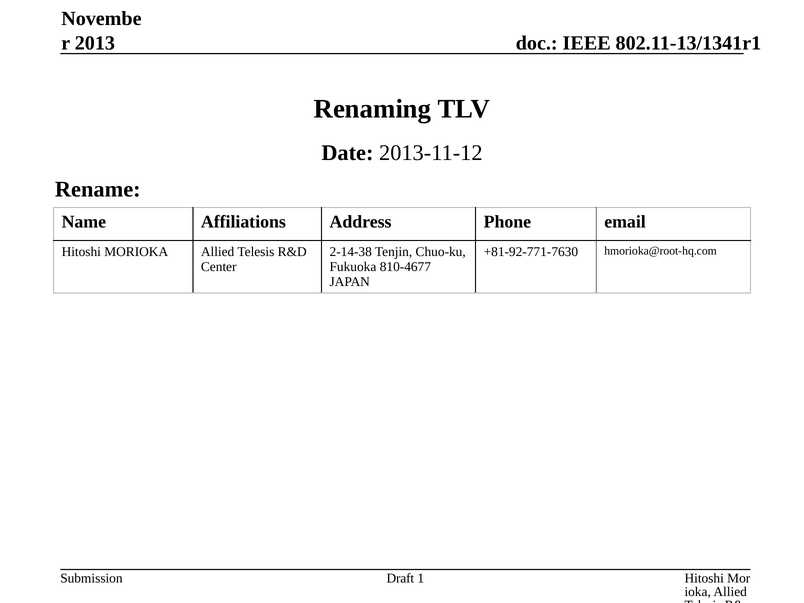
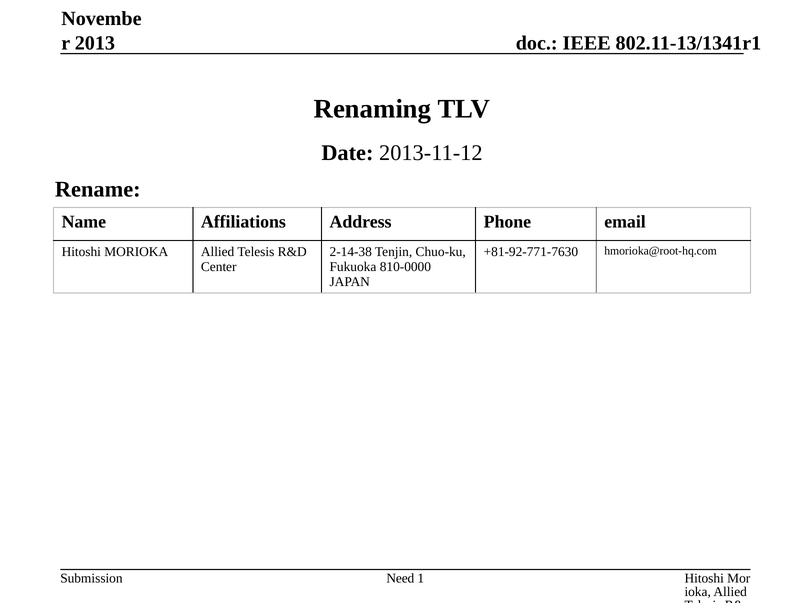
810-4677: 810-4677 -> 810-0000 (405, 267)
Draft: Draft -> Need (400, 578)
